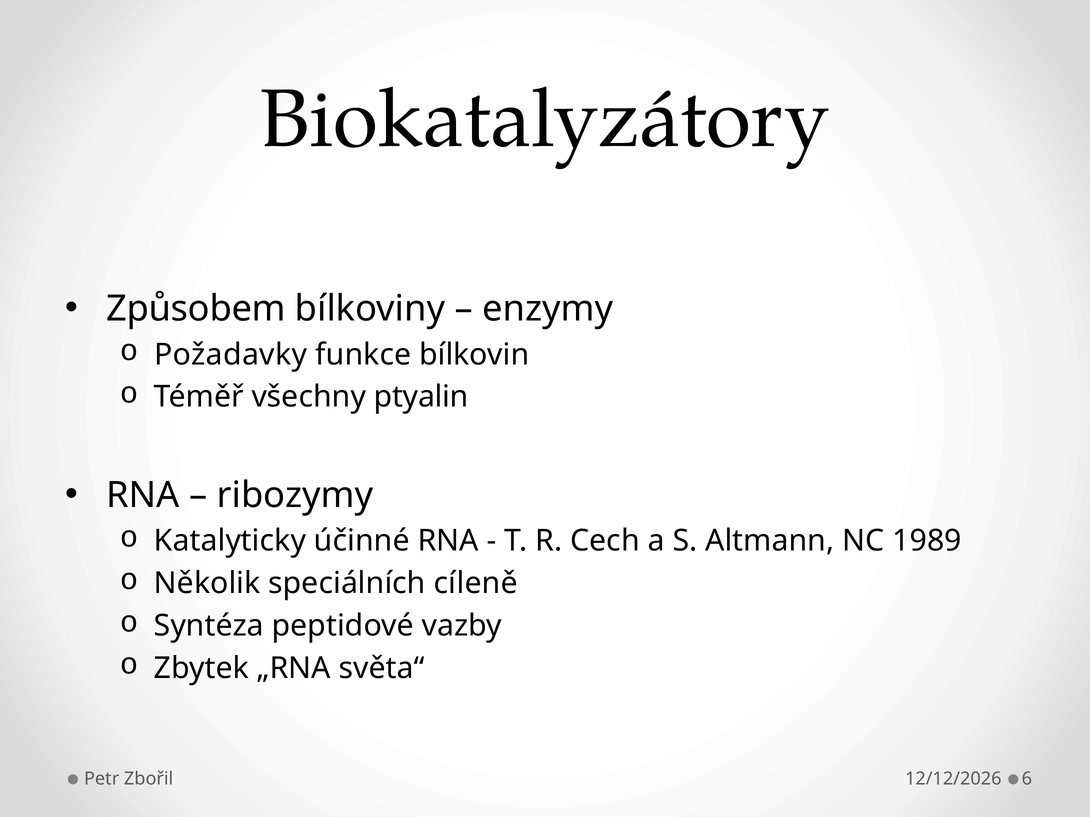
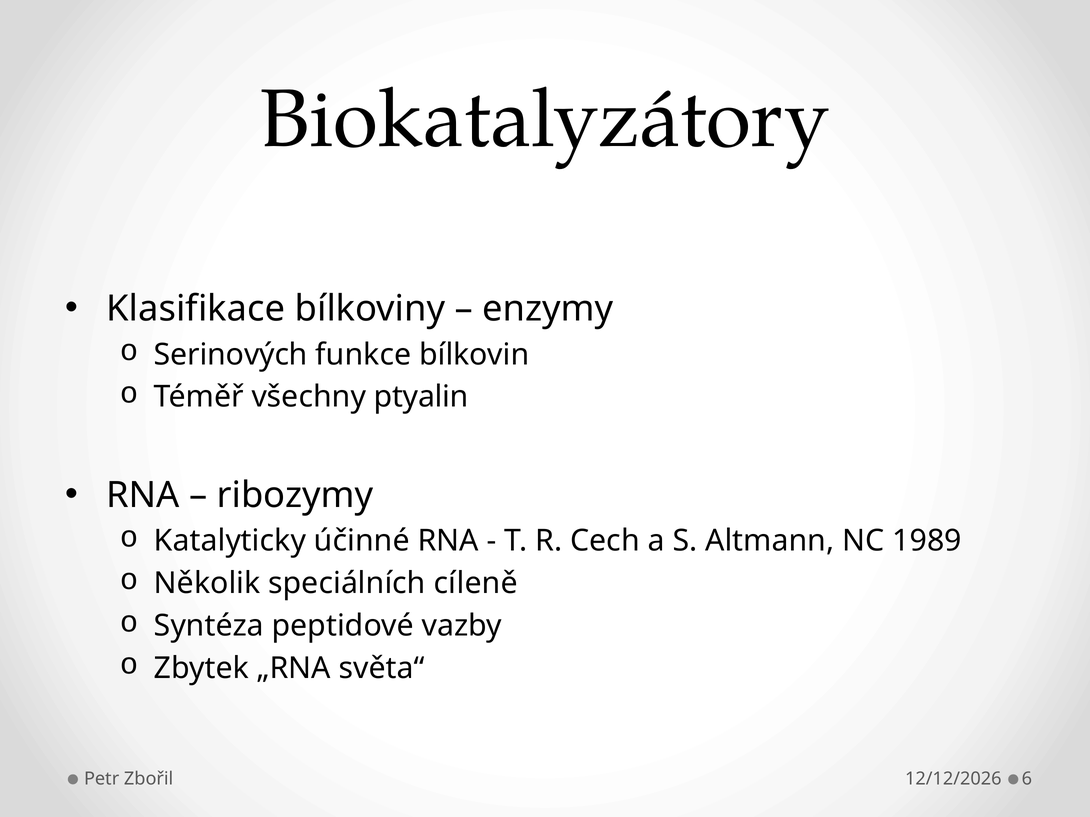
Způsobem: Způsobem -> Klasifikace (196, 309)
Požadavky: Požadavky -> Serinových (231, 355)
